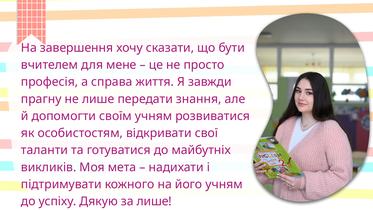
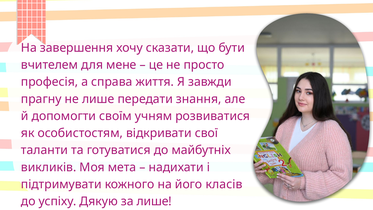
його учням: учням -> класів (224, 184)
